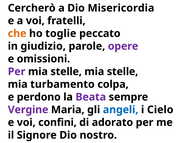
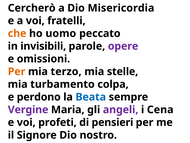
toglie: toglie -> uomo (61, 33)
giudizio: giudizio -> invisibili (43, 46)
Per colour: purple -> orange (17, 71)
stelle: stelle -> terzo (66, 71)
Beata colour: purple -> blue (91, 97)
angeli colour: blue -> purple (121, 109)
Cielo: Cielo -> Cena (160, 109)
confini: confini -> profeti (57, 122)
adorato: adorato -> pensieri (112, 122)
